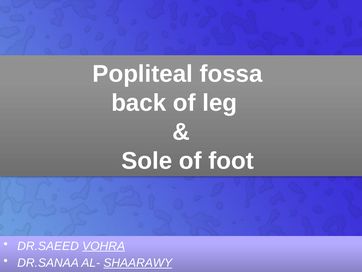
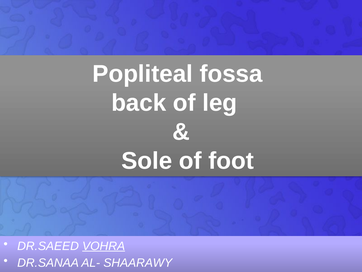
SHAARAWY underline: present -> none (138, 262)
